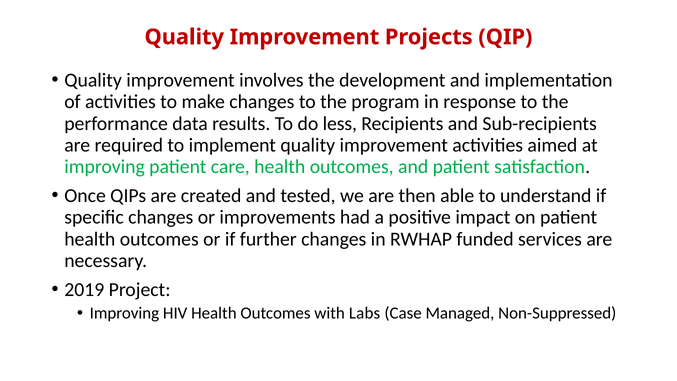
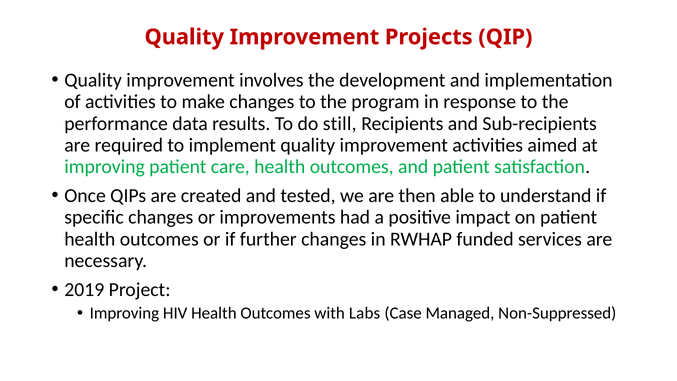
less: less -> still (340, 123)
